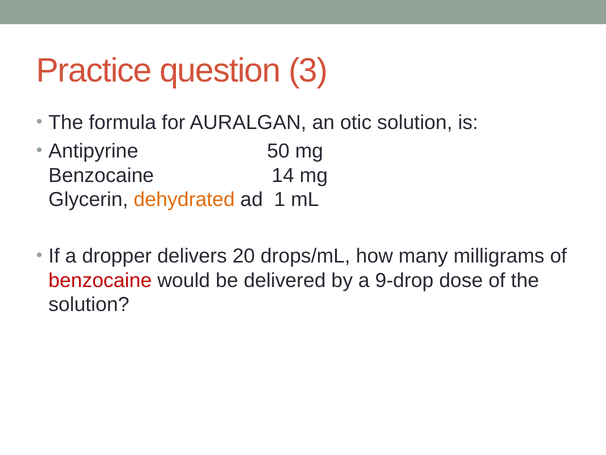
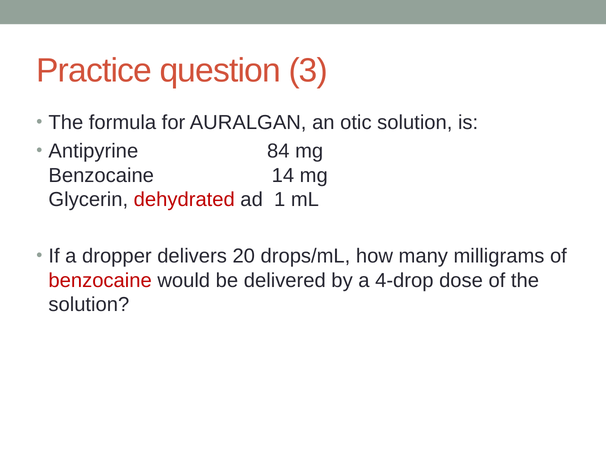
50: 50 -> 84 (278, 151)
dehydrated colour: orange -> red (184, 199)
9-drop: 9-drop -> 4-drop (404, 280)
